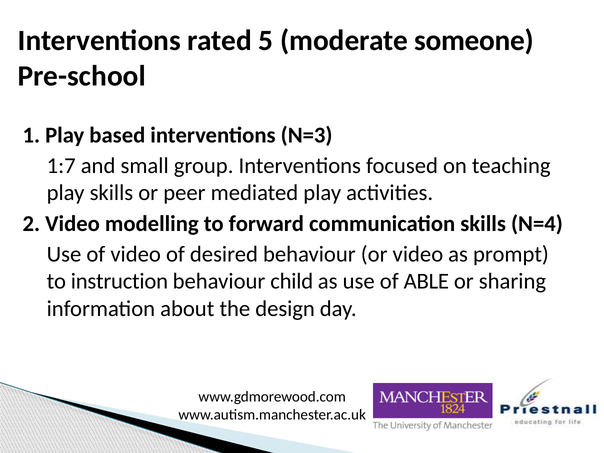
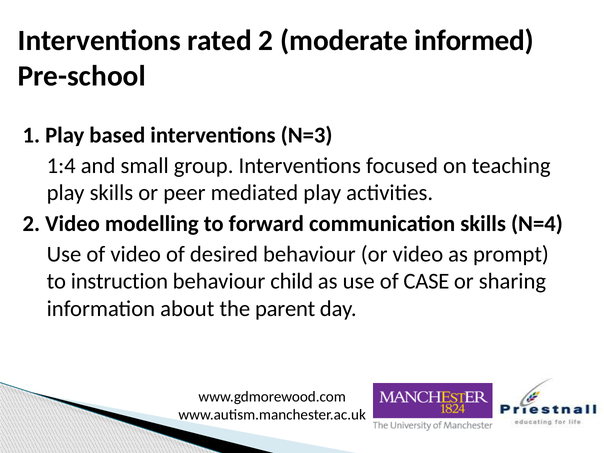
rated 5: 5 -> 2 (266, 41)
someone: someone -> informed (474, 41)
1:7: 1:7 -> 1:4 (61, 166)
ABLE: ABLE -> CASE (426, 281)
design: design -> parent (285, 309)
